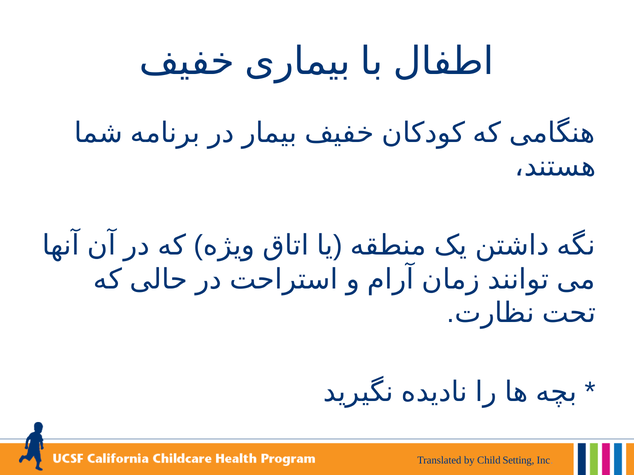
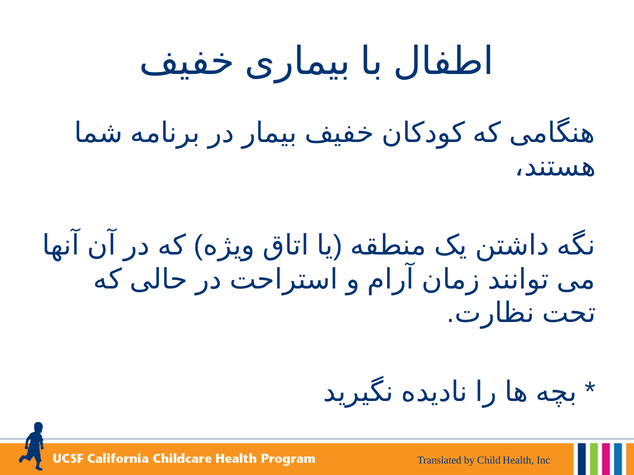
Setting: Setting -> Health (518, 461)
